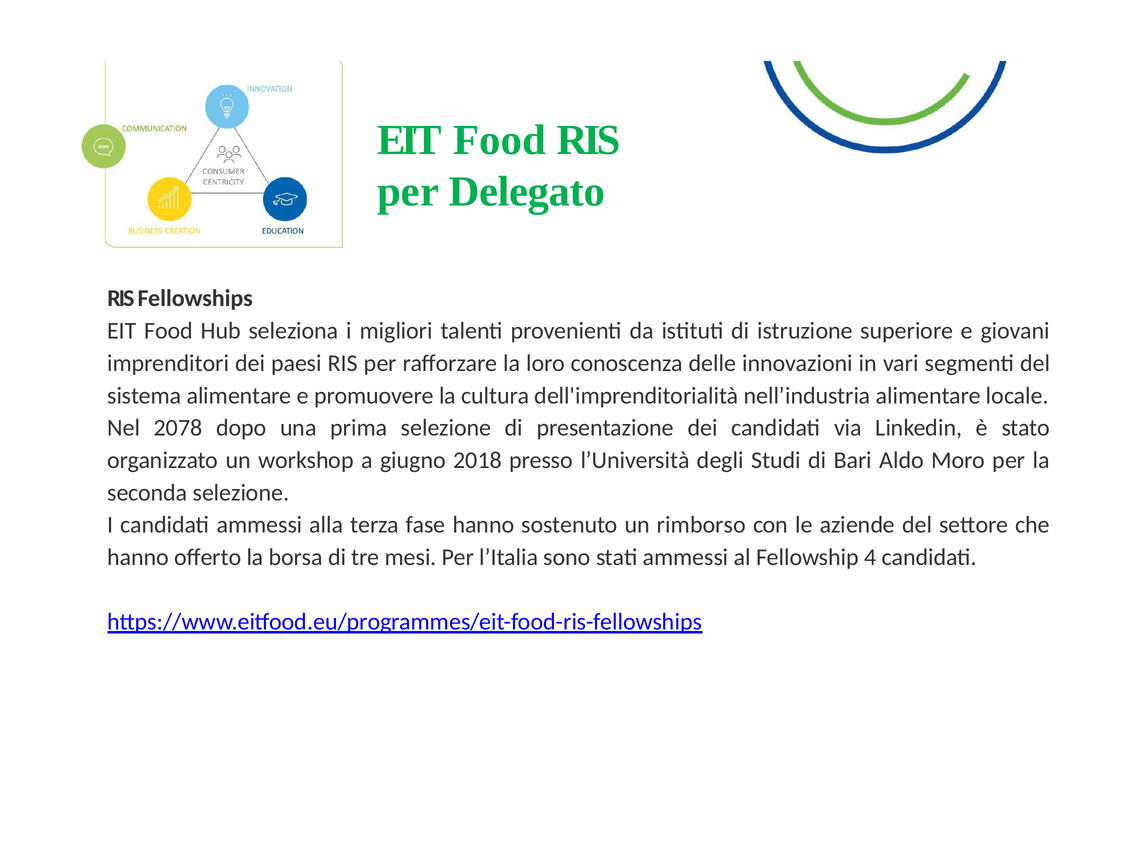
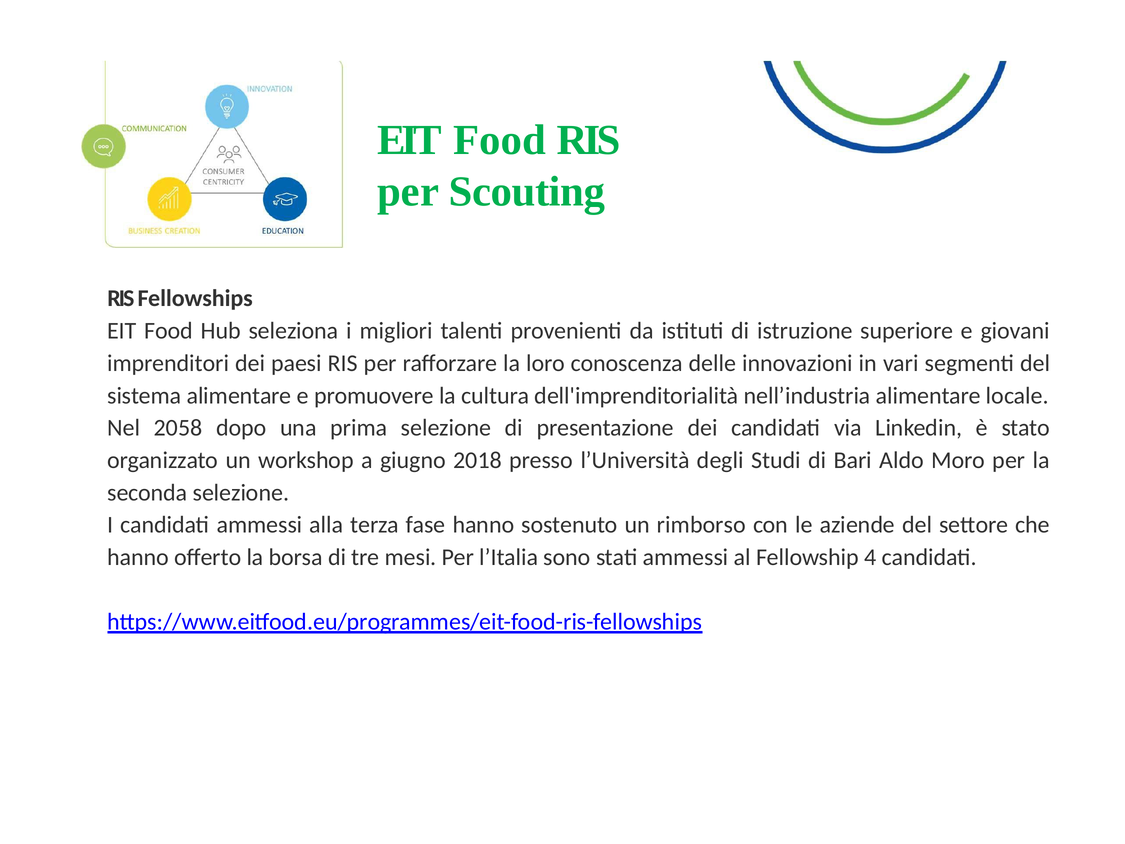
Delegato: Delegato -> Scouting (527, 191)
2078: 2078 -> 2058 (178, 428)
